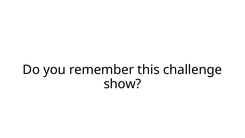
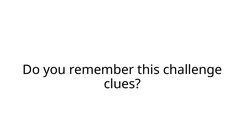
show: show -> clues (122, 84)
